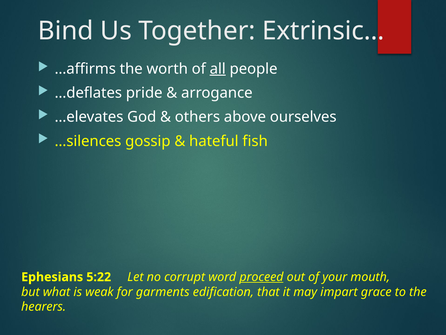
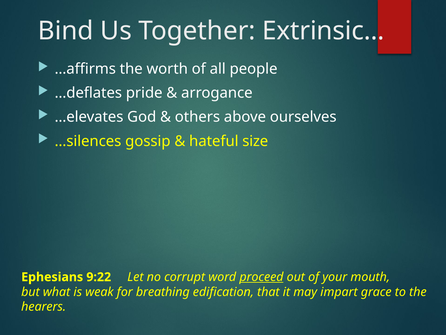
all underline: present -> none (218, 69)
fish: fish -> size (255, 141)
5:22: 5:22 -> 9:22 (99, 277)
garments: garments -> breathing (163, 292)
